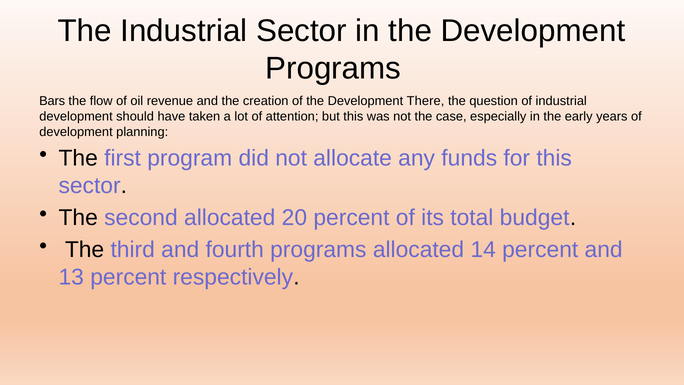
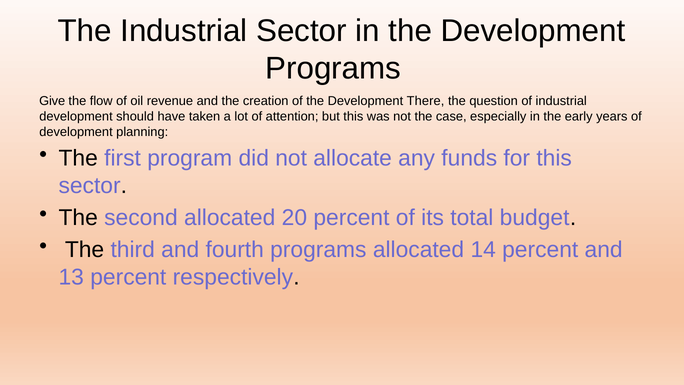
Bars: Bars -> Give (52, 101)
